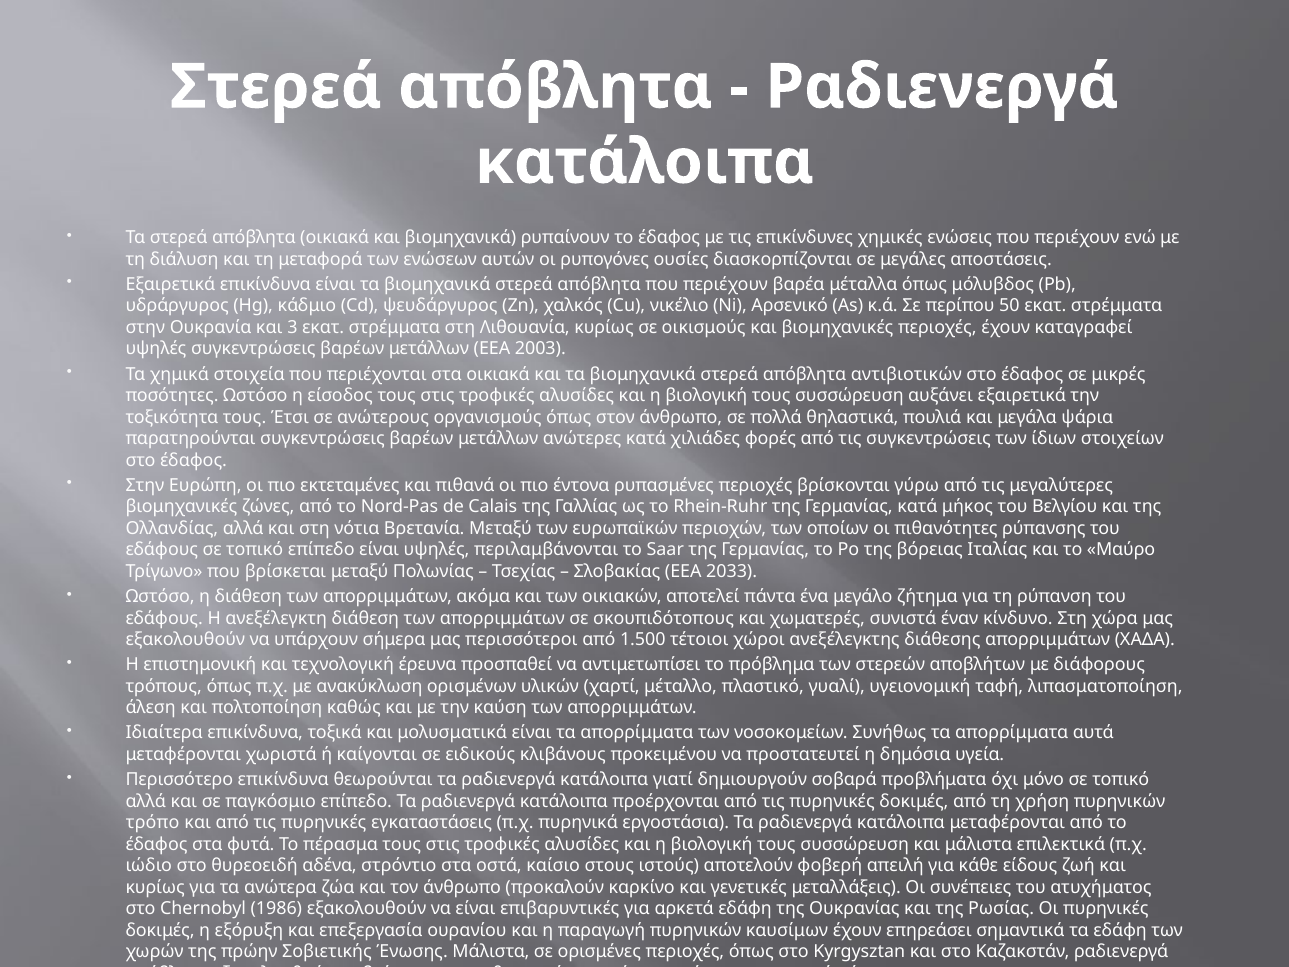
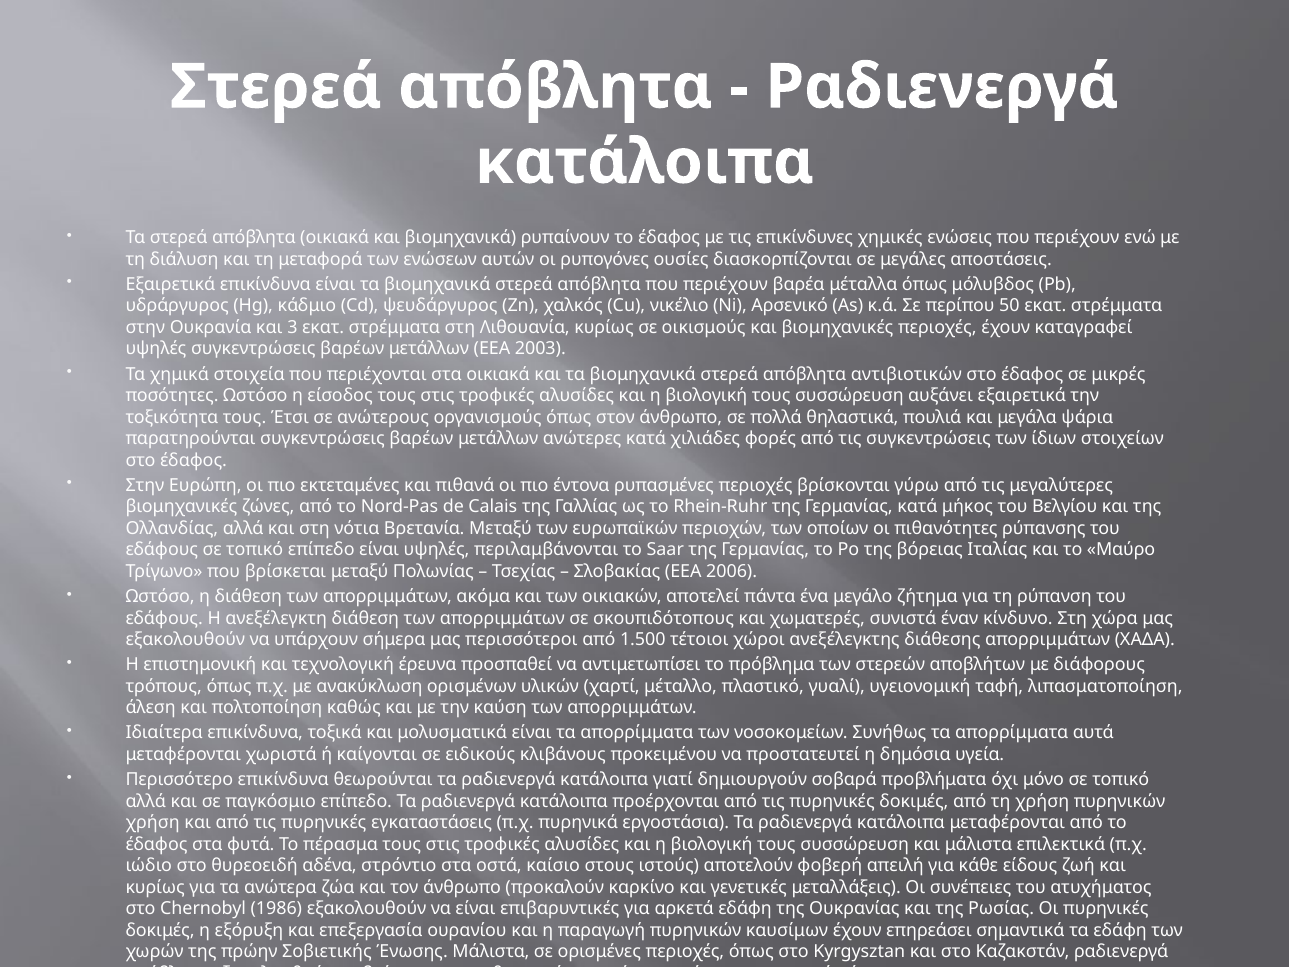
2033: 2033 -> 2006 (732, 571)
τρόπο: τρόπο -> χρήση (153, 822)
